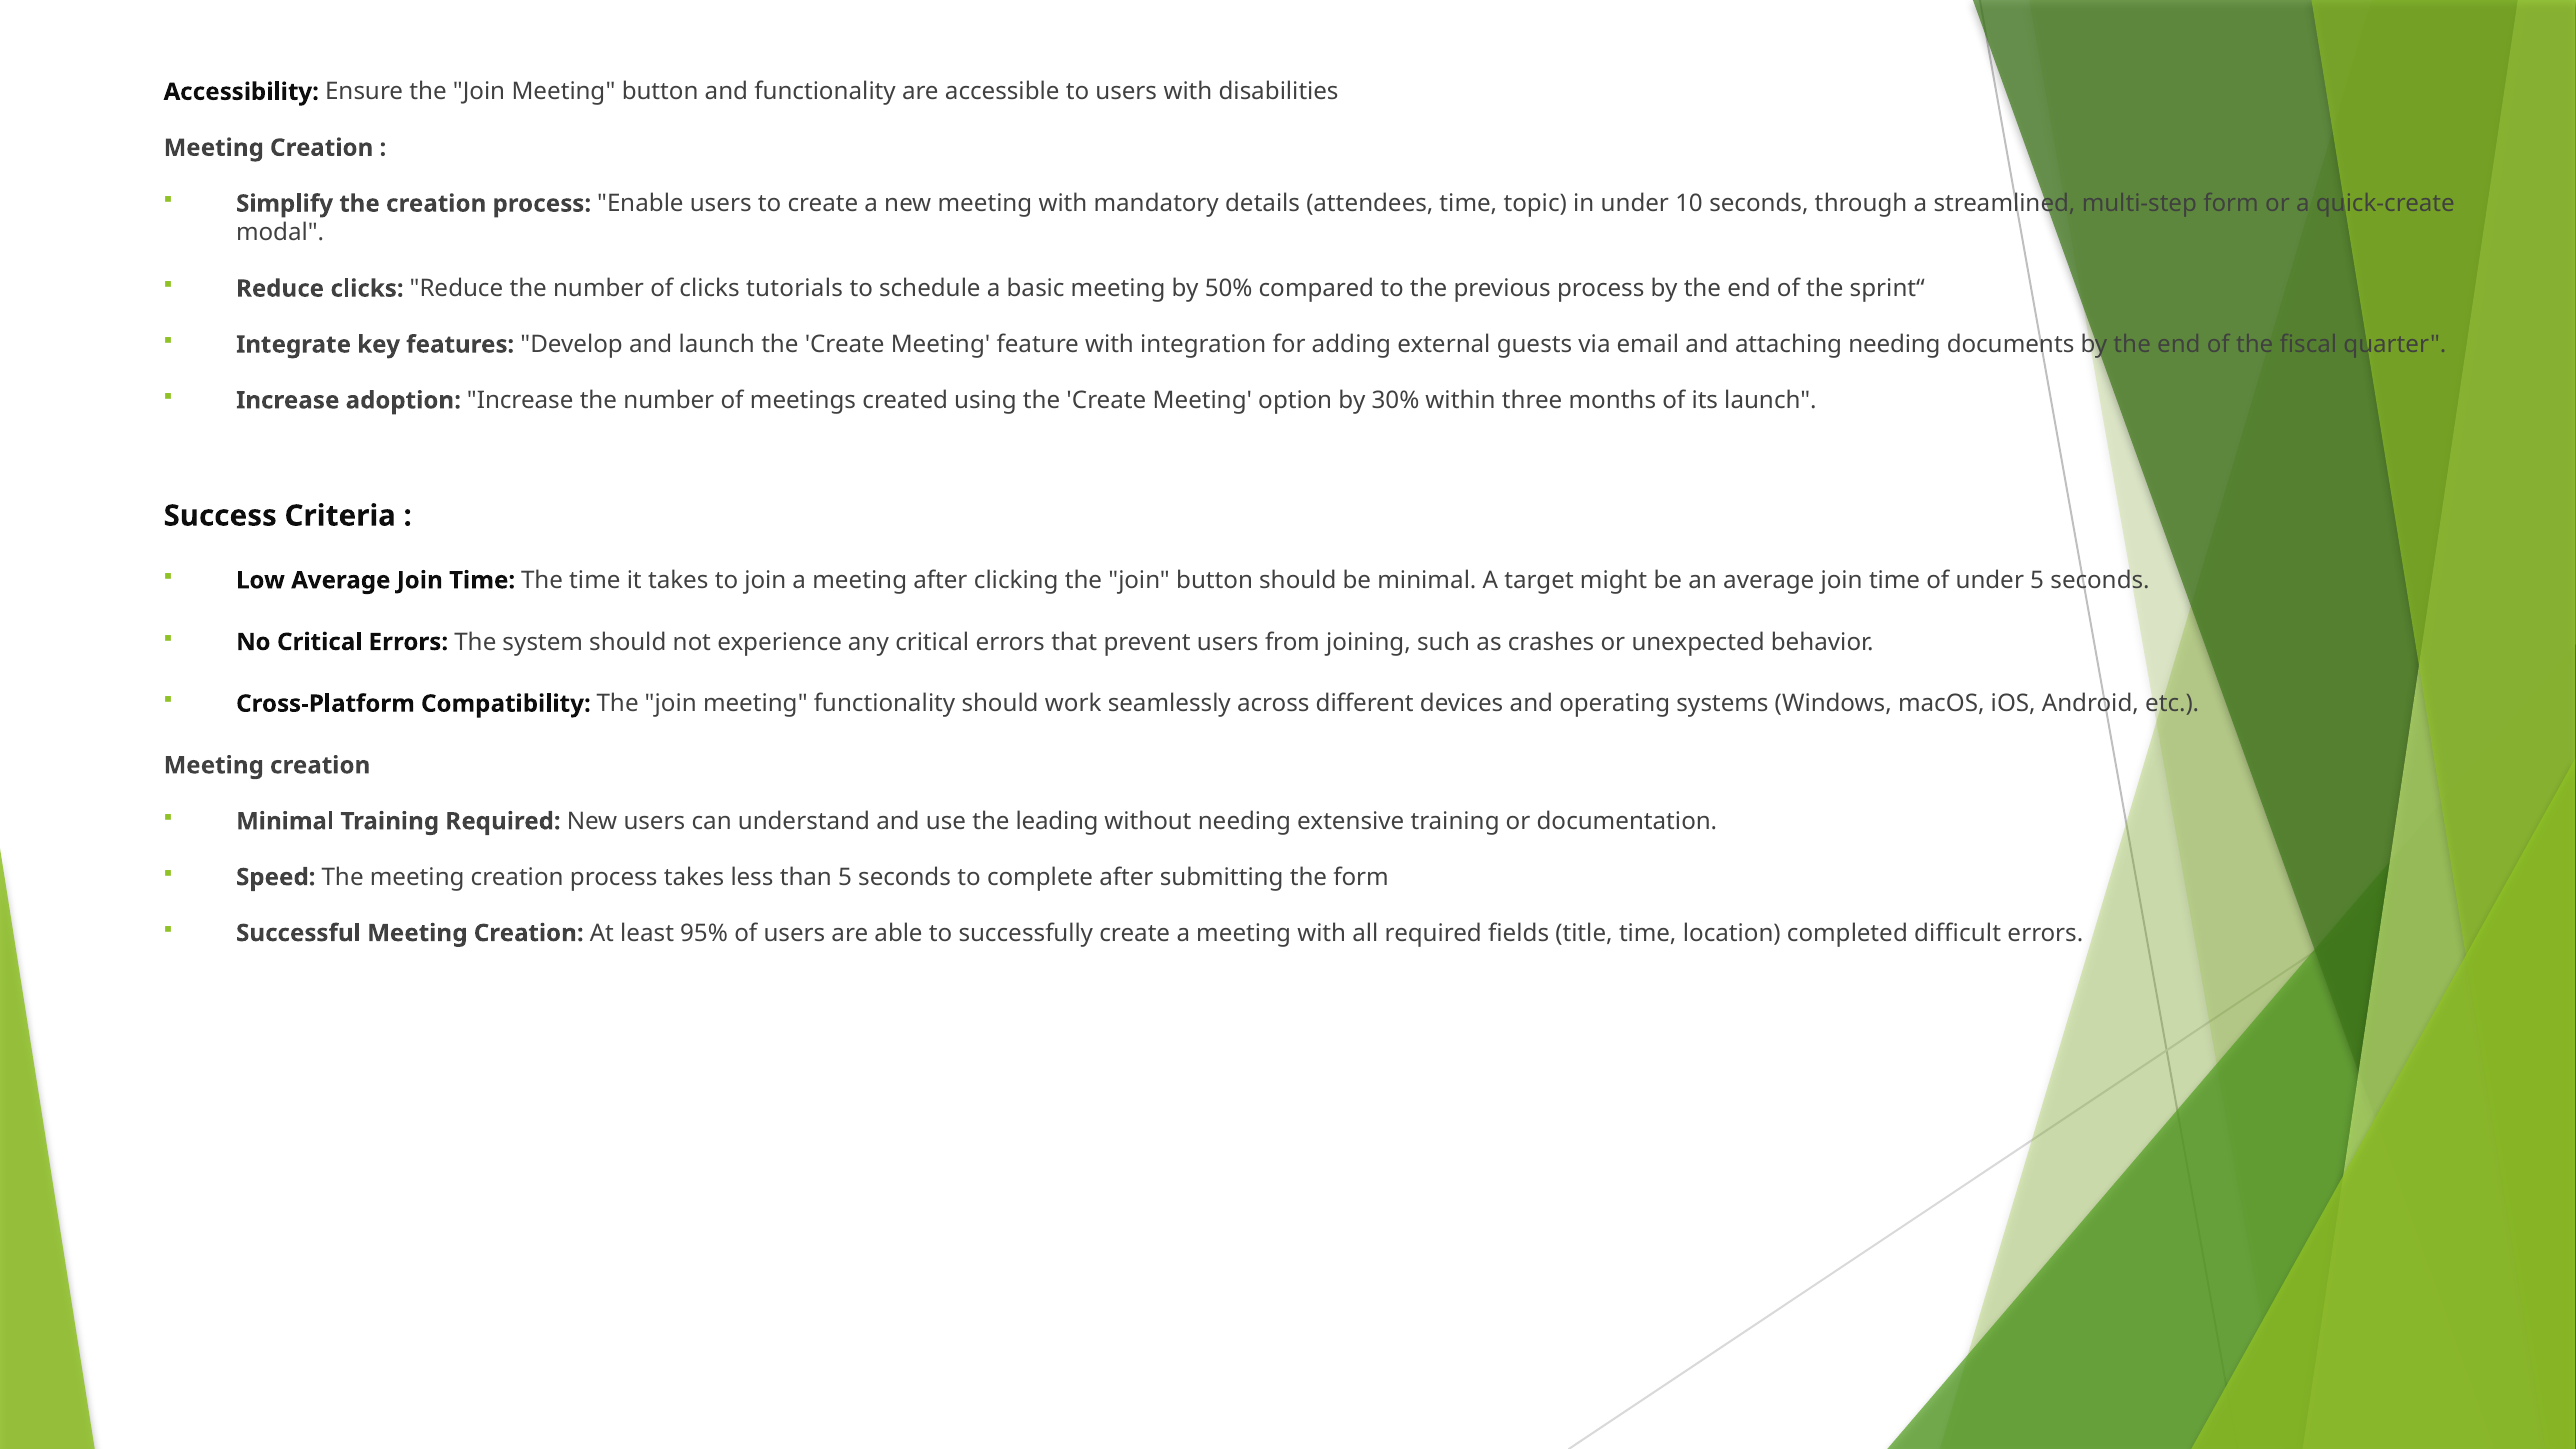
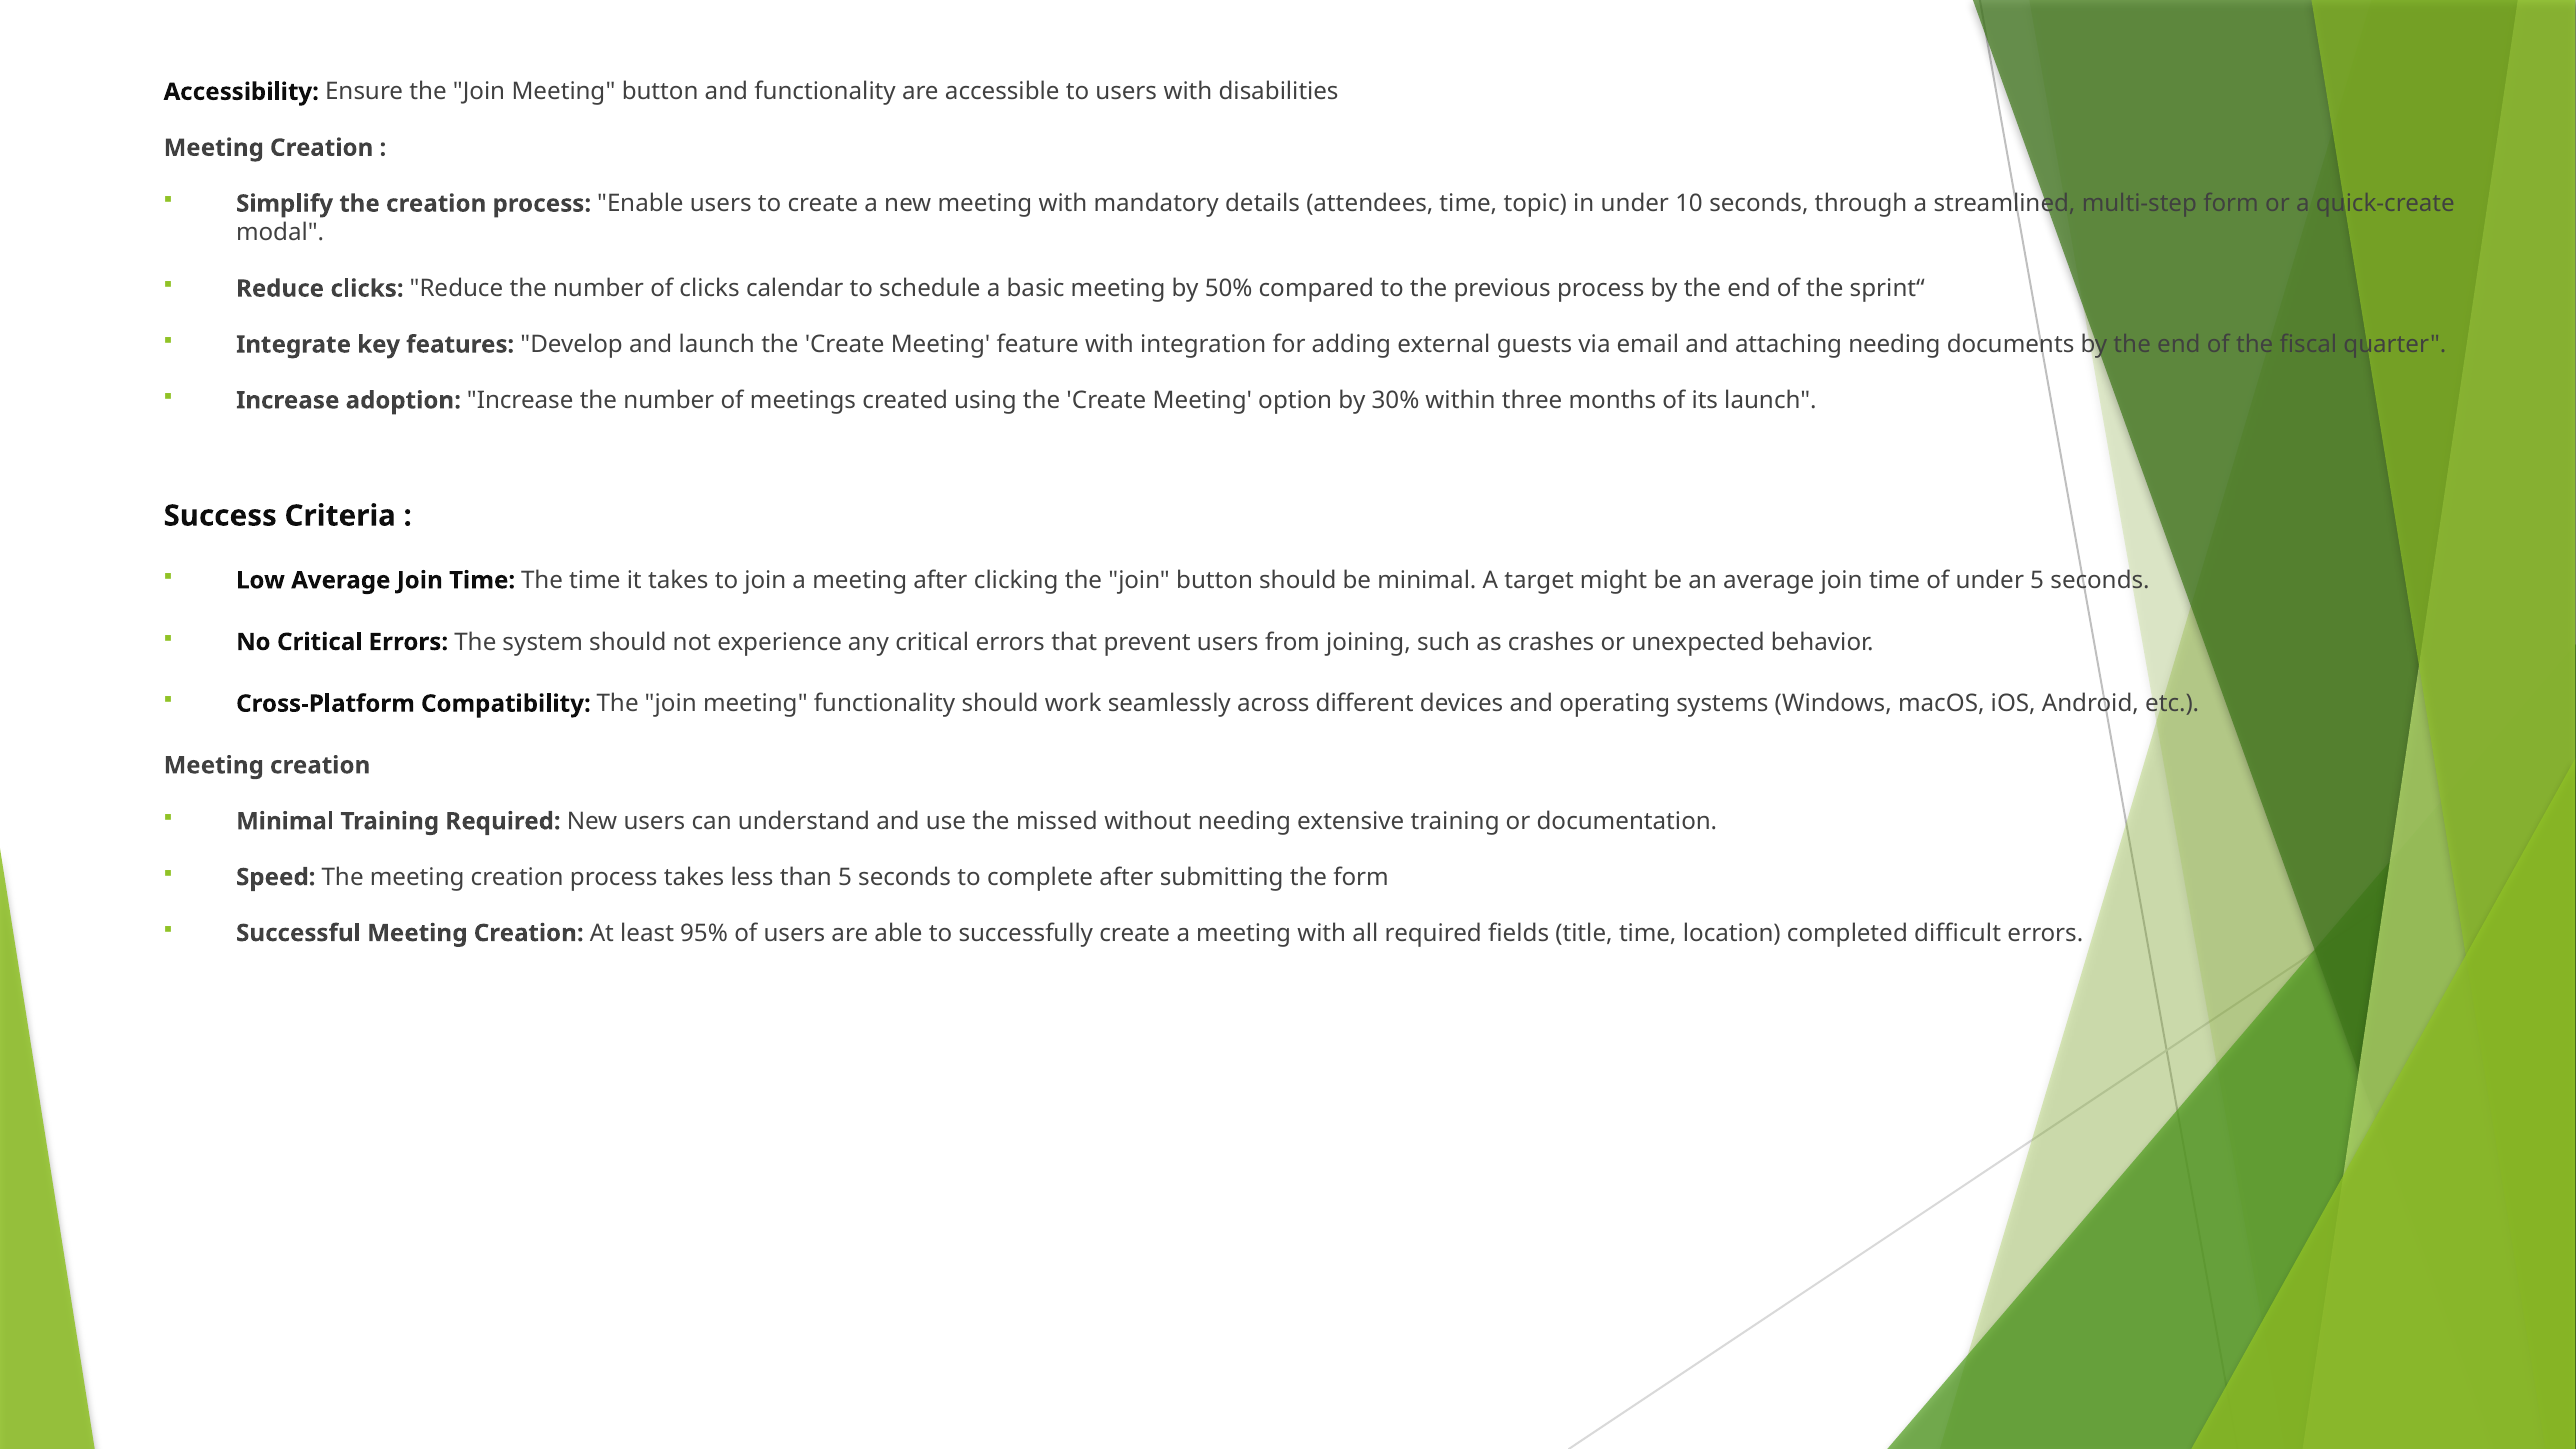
tutorials: tutorials -> calendar (795, 289)
leading: leading -> missed (1057, 821)
